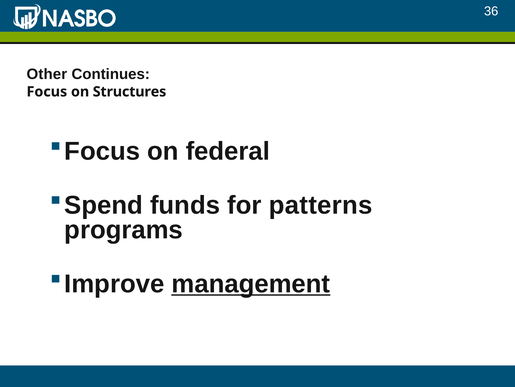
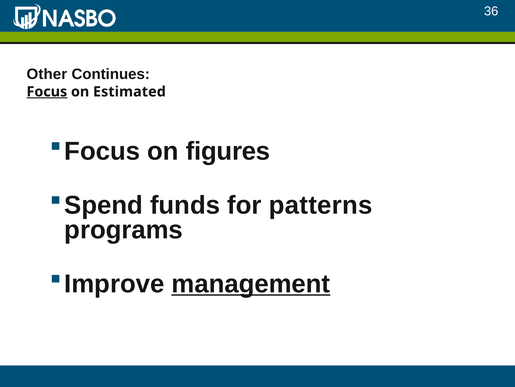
Focus underline: none -> present (47, 92)
Structures: Structures -> Estimated (129, 92)
federal: federal -> figures (228, 151)
